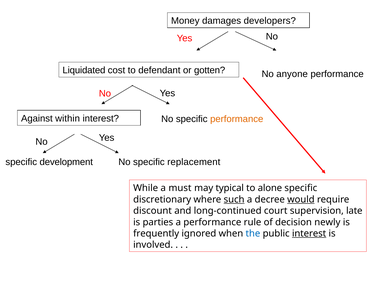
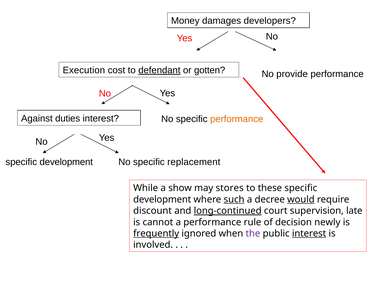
Liquidated: Liquidated -> Execution (84, 70)
defendant underline: none -> present (159, 70)
anyone: anyone -> provide (292, 74)
within: within -> duties (68, 119)
must: must -> show (180, 188)
typical: typical -> stores (230, 188)
alone: alone -> these (270, 188)
discretionary: discretionary -> development (162, 200)
long-continued underline: none -> present (228, 211)
parties: parties -> cannot (158, 222)
frequently underline: none -> present (156, 234)
the colour: blue -> purple (253, 234)
